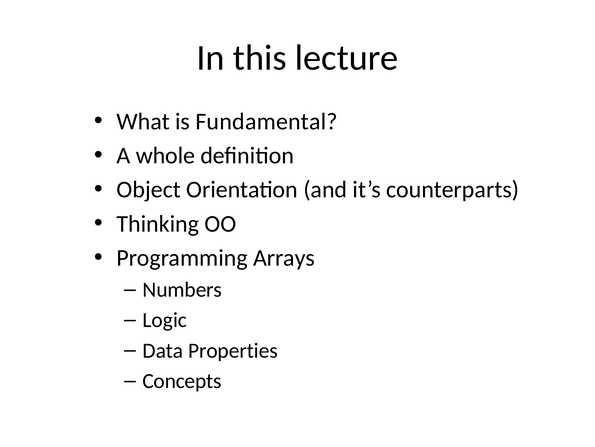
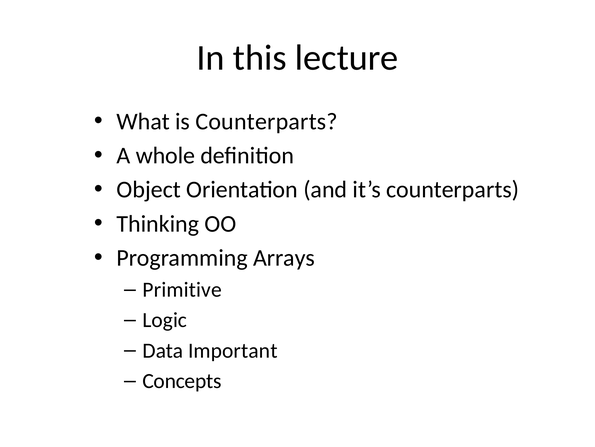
is Fundamental: Fundamental -> Counterparts (267, 121)
Numbers: Numbers -> Primitive (182, 289)
Properties: Properties -> Important (233, 350)
